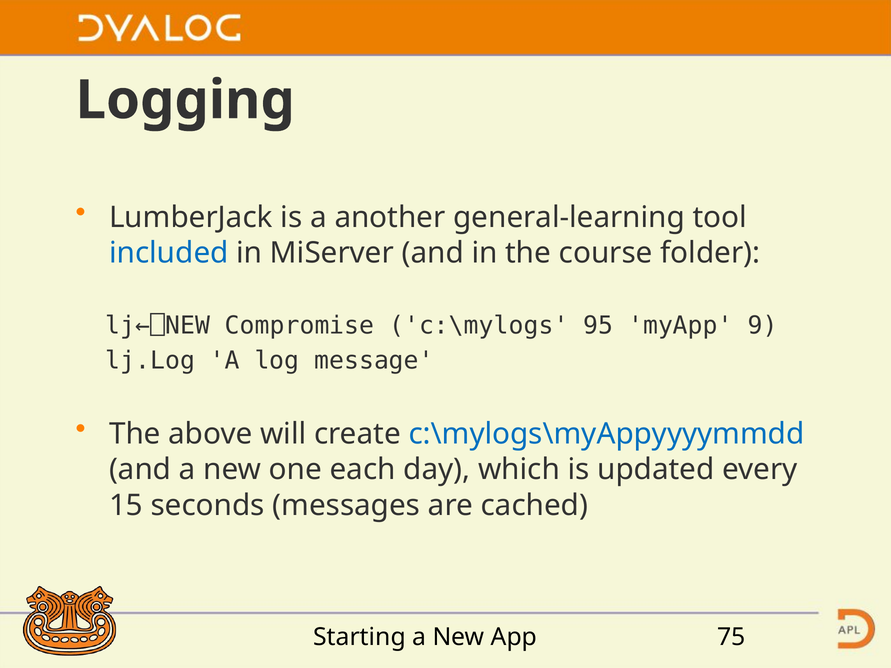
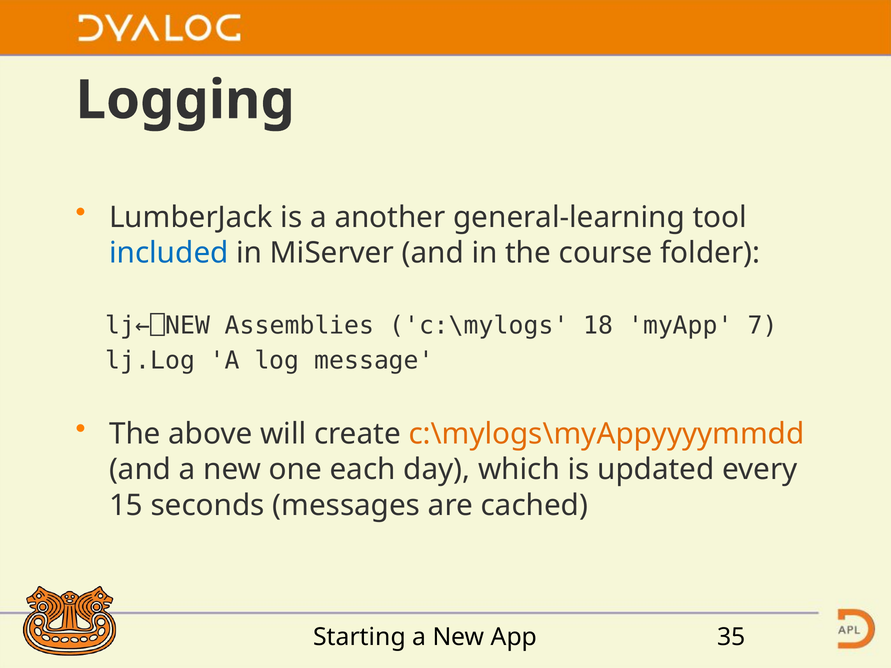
Compromise: Compromise -> Assemblies (300, 326)
95: 95 -> 18 (598, 326)
9: 9 -> 7 (763, 326)
c:\mylogs\myAppyyyymmdd colour: blue -> orange (607, 434)
75: 75 -> 35 (731, 637)
